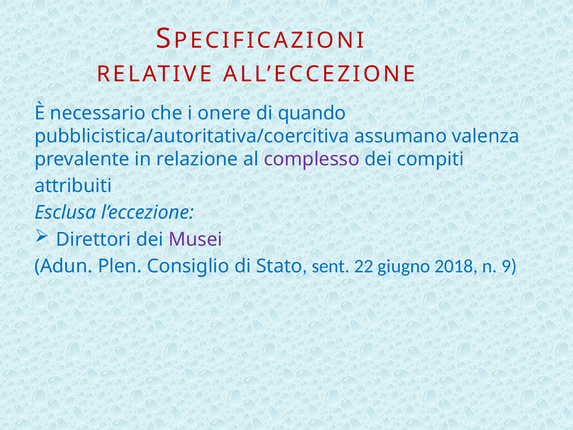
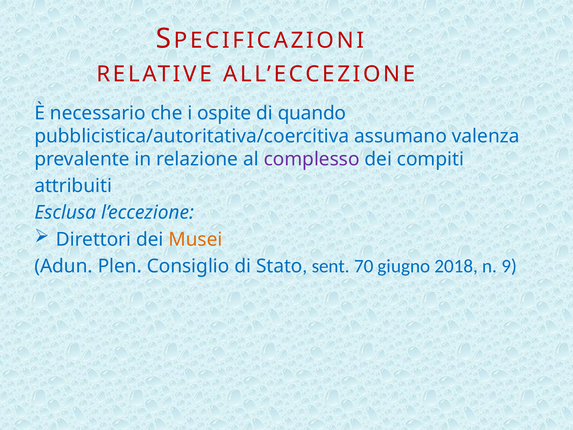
onere: onere -> ospite (224, 113)
Musei colour: purple -> orange (195, 239)
22: 22 -> 70 (364, 266)
